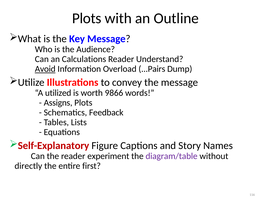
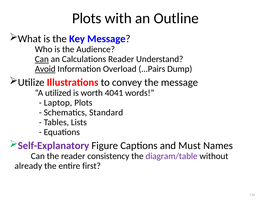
Can underline: none -> present (42, 59)
9866: 9866 -> 4041 (114, 93)
Assigns: Assigns -> Laptop (58, 102)
Feedback: Feedback -> Standard (106, 112)
Self-Explanatory colour: red -> purple (53, 145)
Story: Story -> Must (190, 145)
experiment: experiment -> consistency (108, 156)
directly: directly -> already (28, 165)
